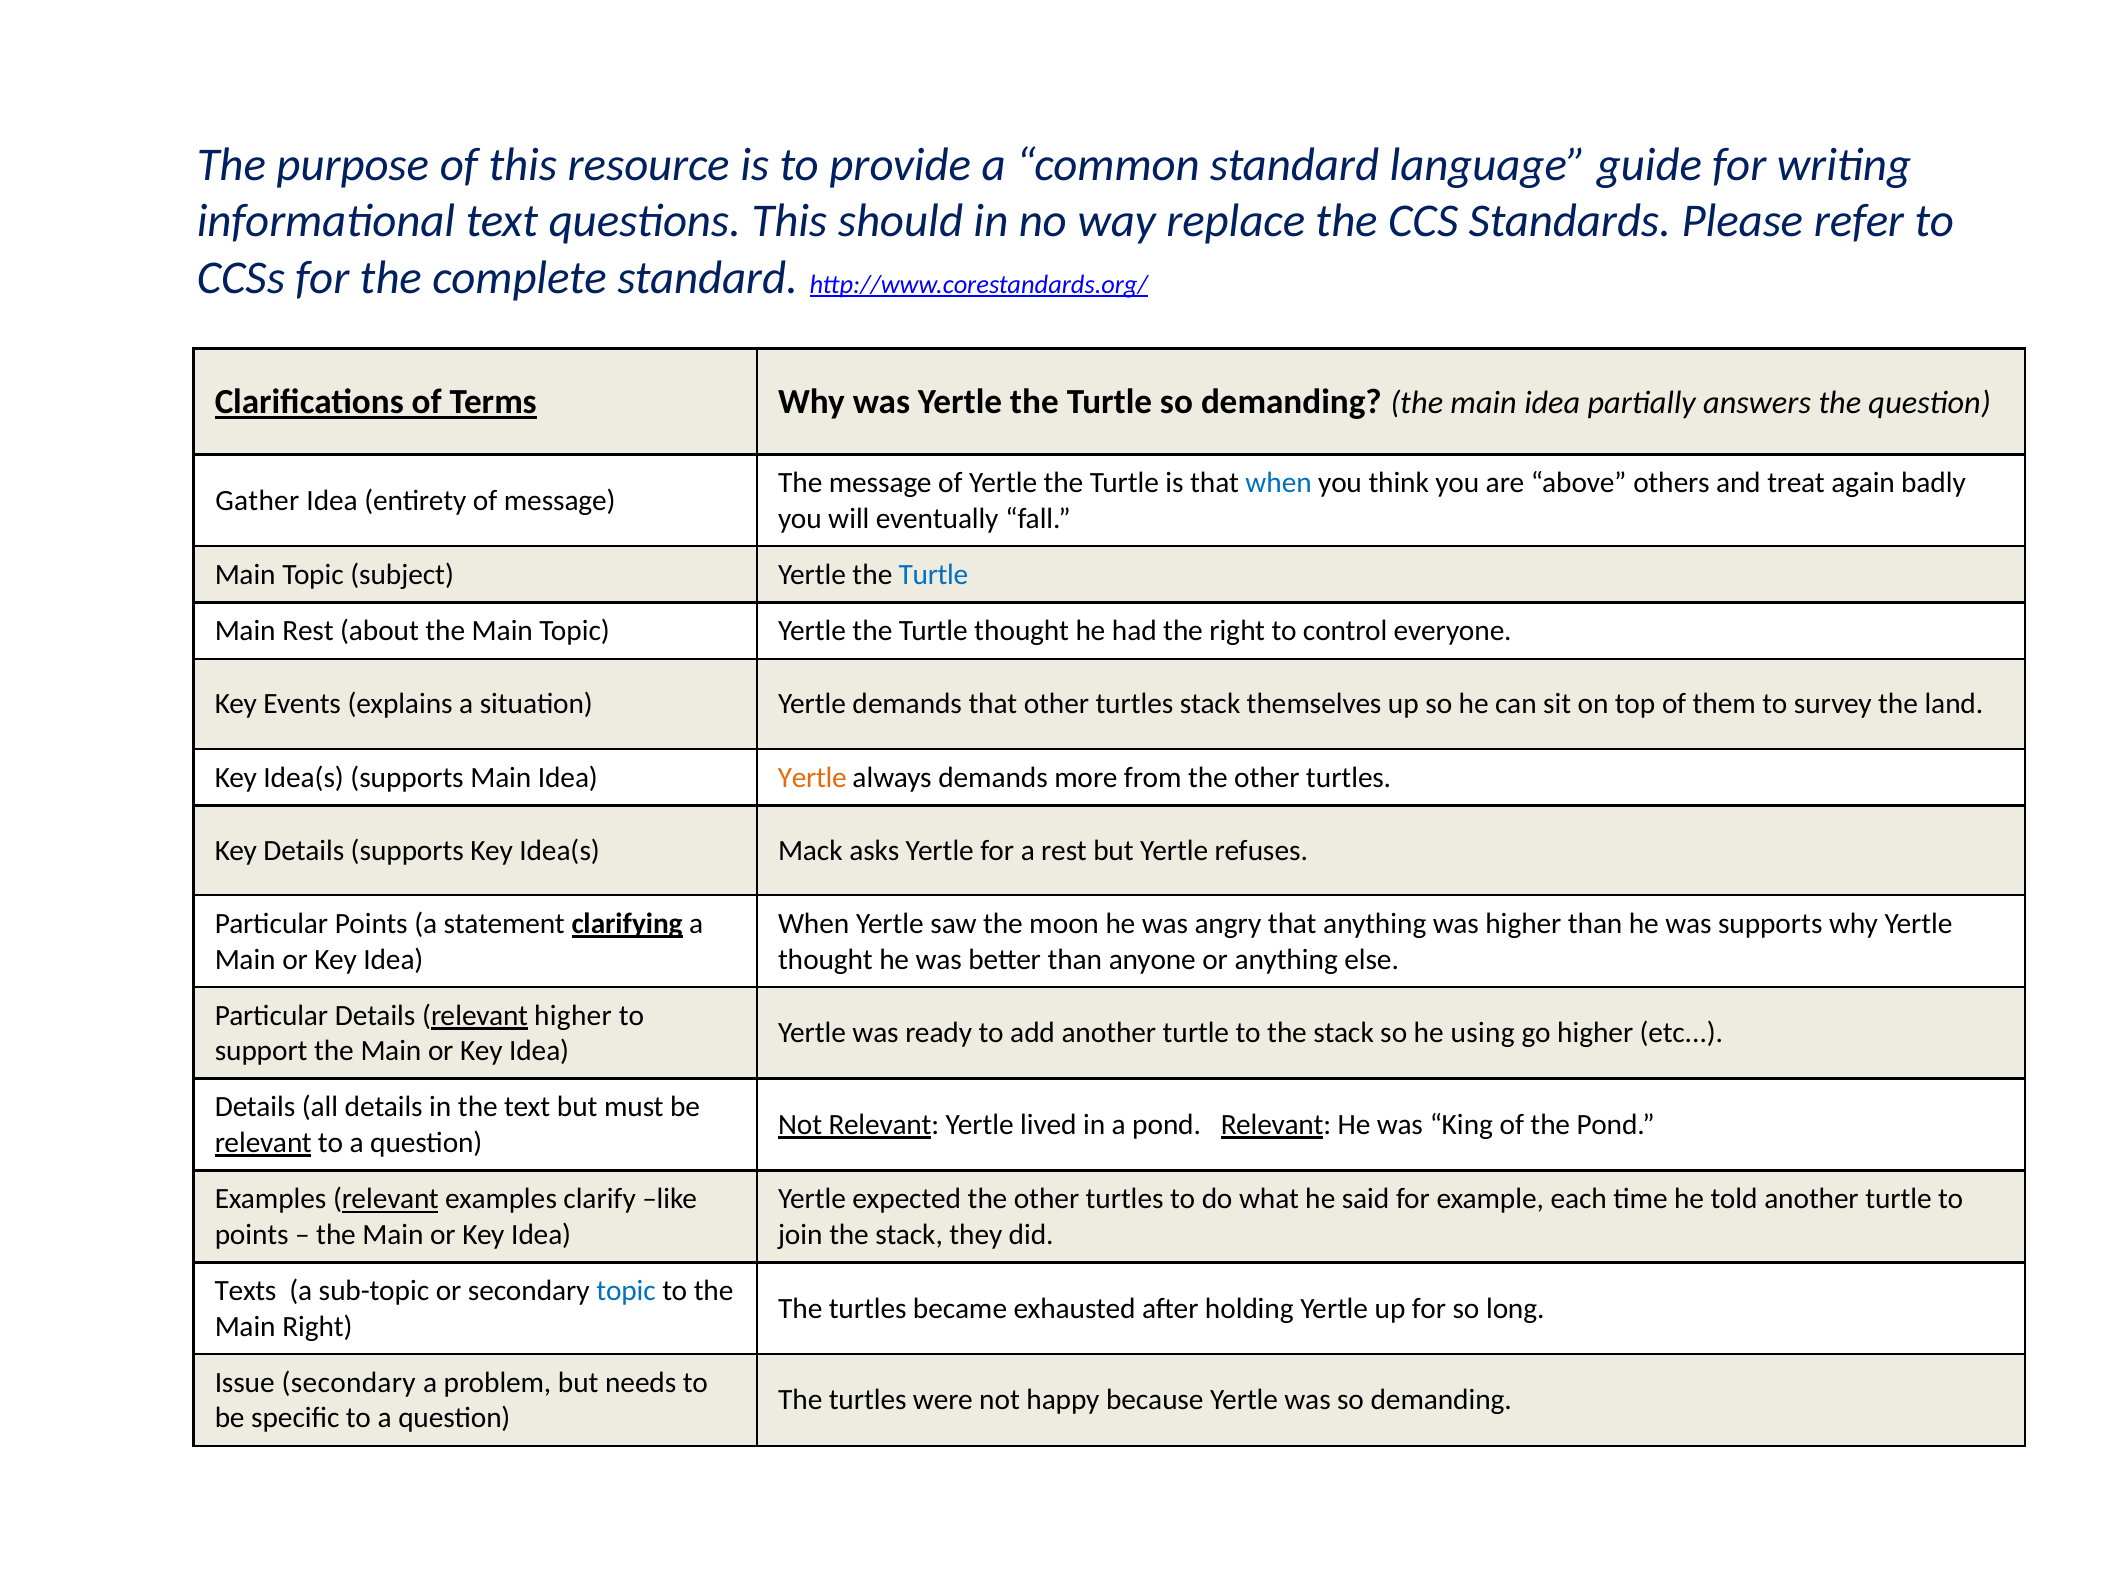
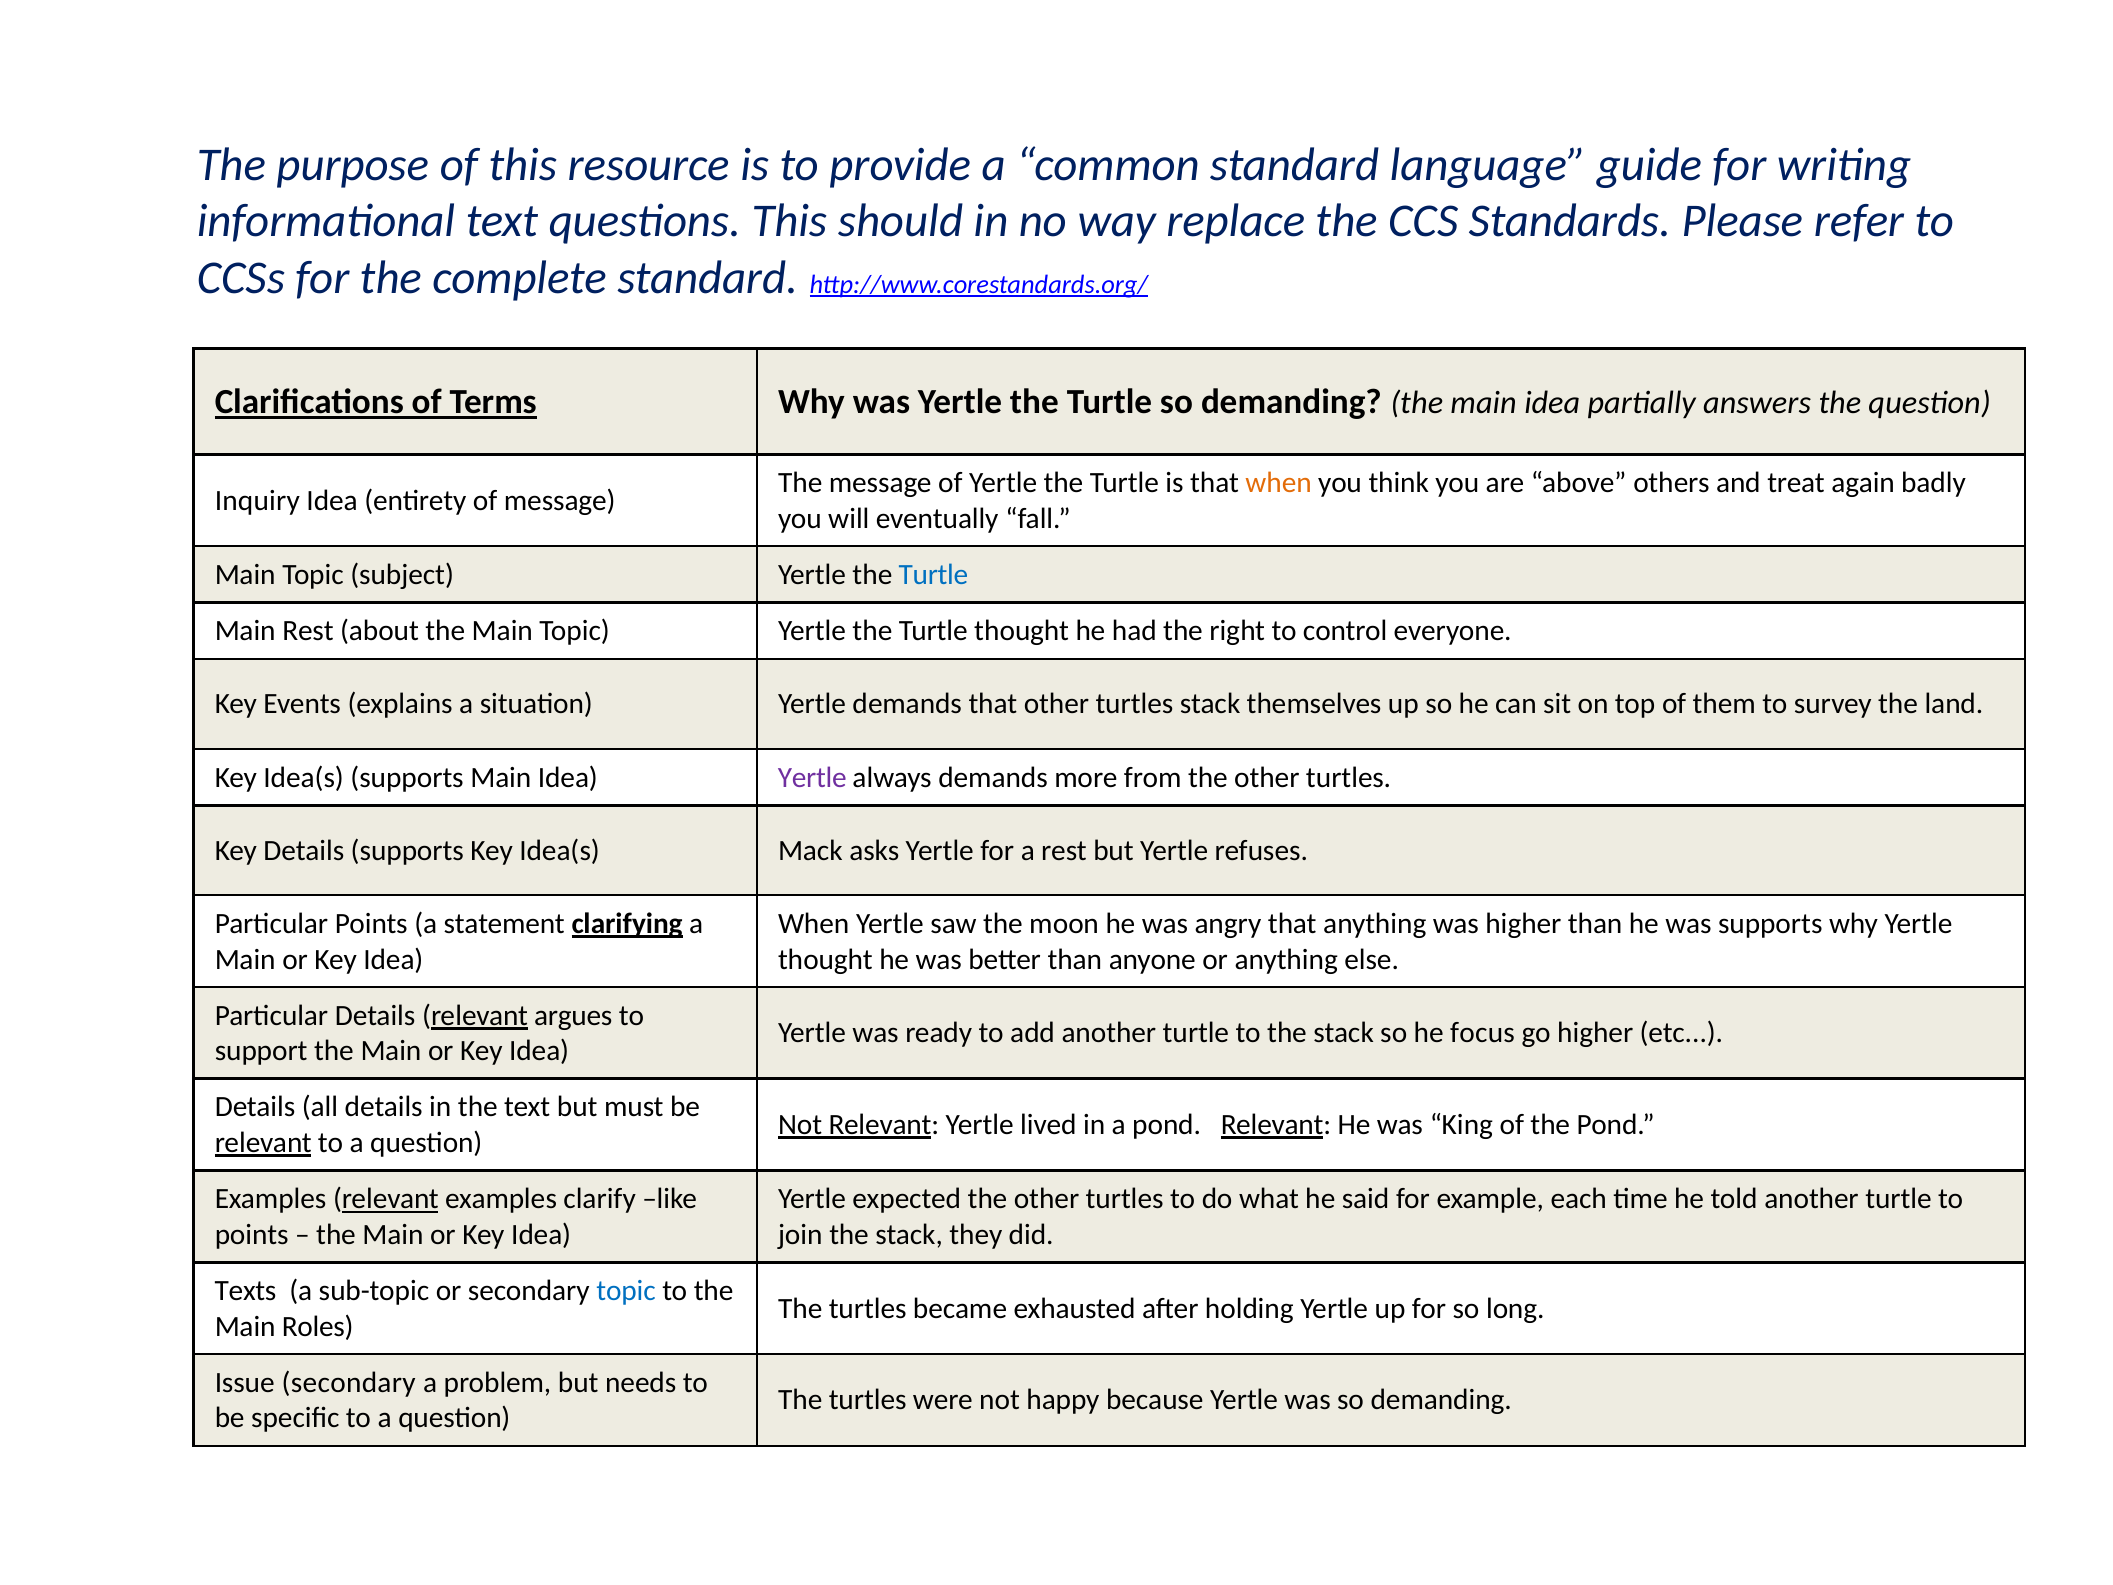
when colour: blue -> orange (1279, 483)
Gather: Gather -> Inquiry (257, 500)
Yertle colour: orange -> purple (812, 777)
relevant higher: higher -> argues (573, 1015)
using: using -> focus (1483, 1033)
Main Right: Right -> Roles (318, 1326)
